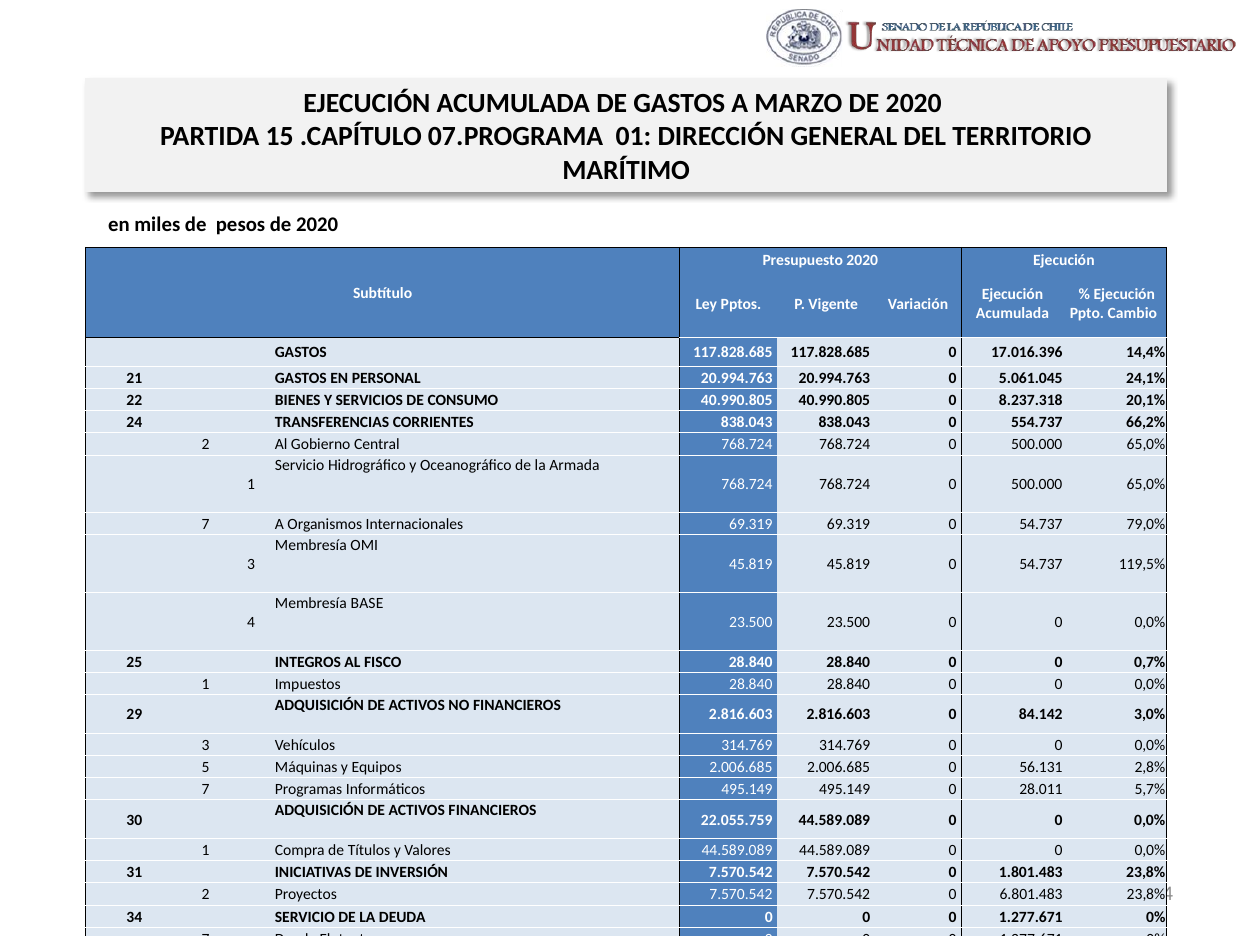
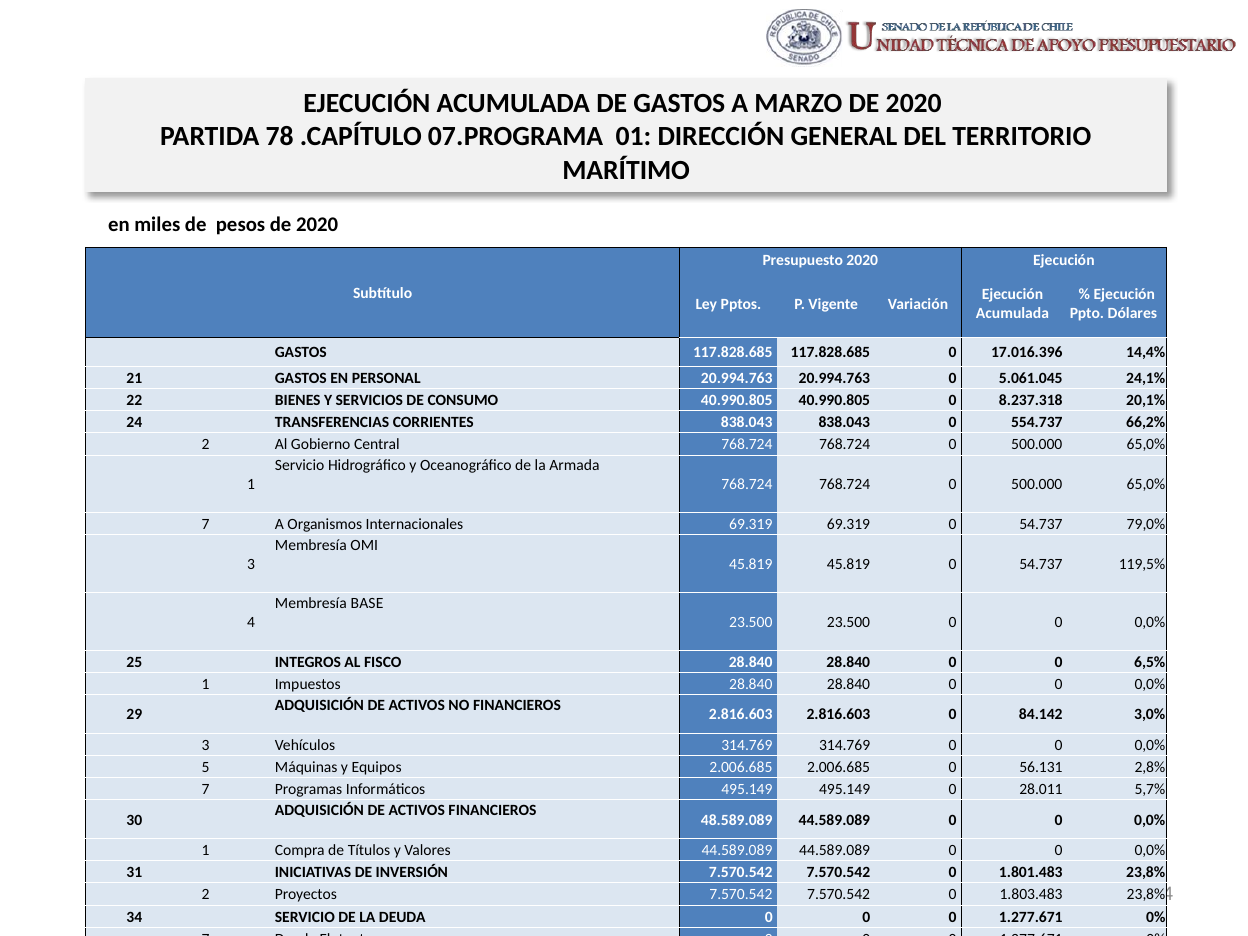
15: 15 -> 78 (280, 137)
Cambio: Cambio -> Dólares (1132, 314)
0,7%: 0,7% -> 6,5% (1150, 662)
22.055.759: 22.055.759 -> 48.589.089 (737, 820)
6.801.483: 6.801.483 -> 1.803.483 (1031, 895)
